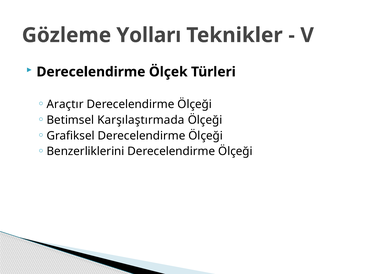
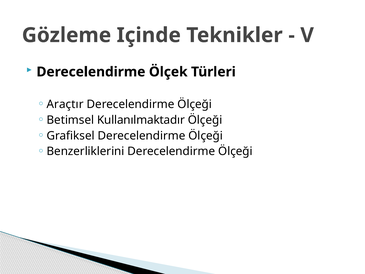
Yolları: Yolları -> Içinde (149, 35)
Karşılaştırmada: Karşılaştırmada -> Kullanılmaktadır (141, 120)
